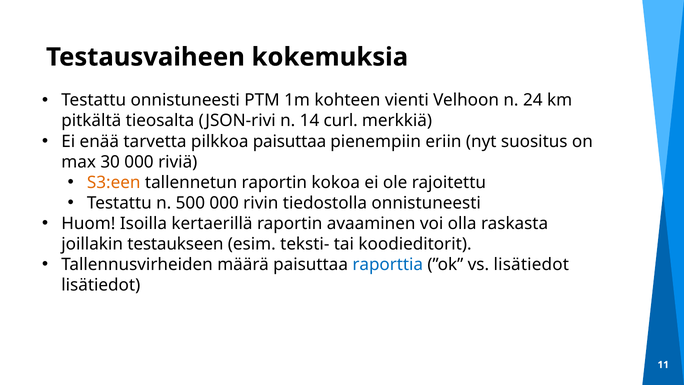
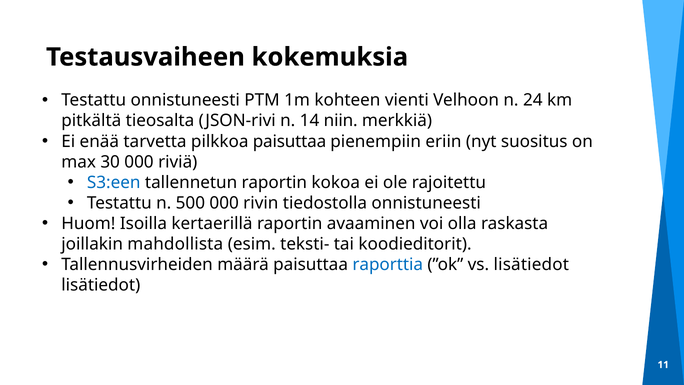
curl: curl -> niin (341, 121)
S3:een colour: orange -> blue (114, 182)
testaukseen: testaukseen -> mahdollista (175, 244)
